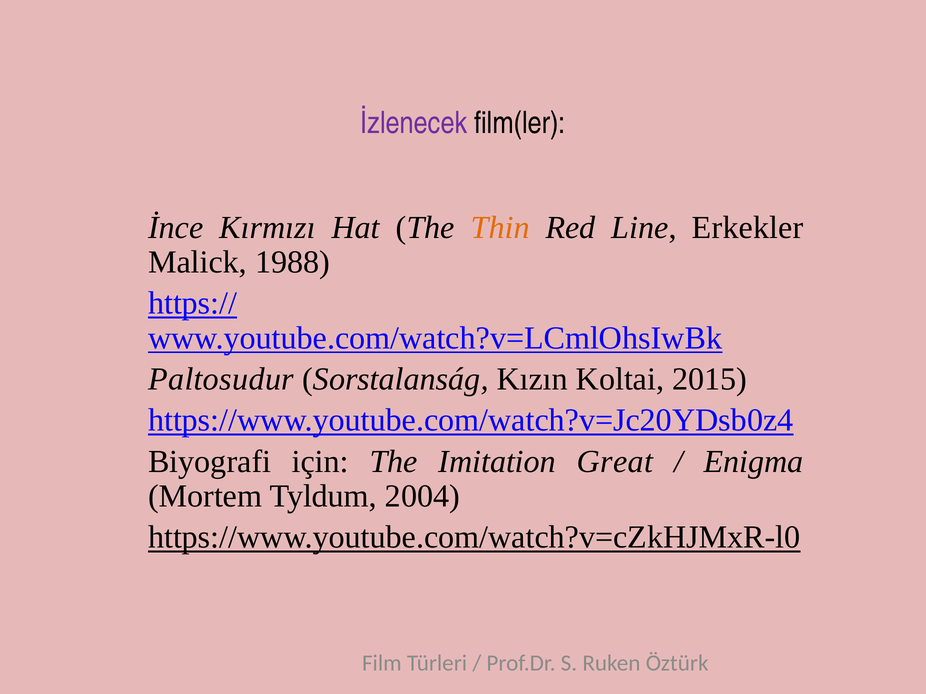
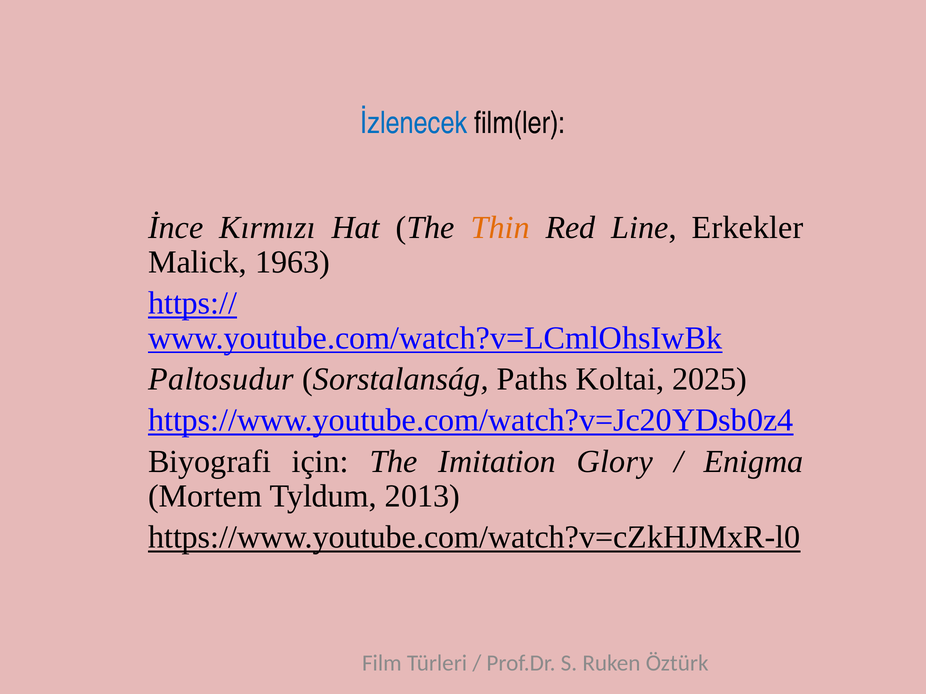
İzlenecek colour: purple -> blue (414, 123)
1988: 1988 -> 1963 (292, 262)
Kızın: Kızın -> Paths (532, 379)
2015: 2015 -> 2025 (710, 379)
Great: Great -> Glory (615, 462)
2004: 2004 -> 2013 (422, 497)
